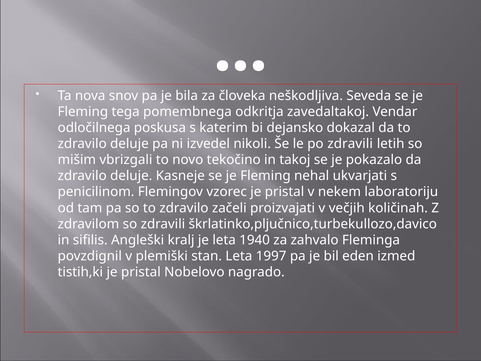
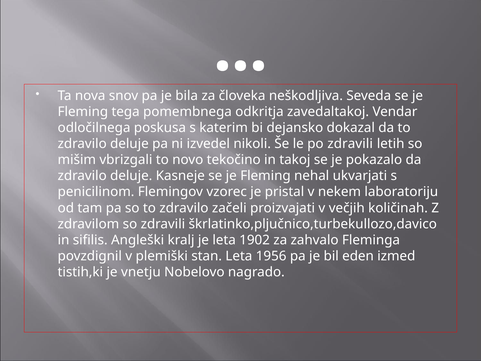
1940: 1940 -> 1902 (255, 240)
1997: 1997 -> 1956 (271, 256)
tistih,ki je pristal: pristal -> vnetju (141, 272)
